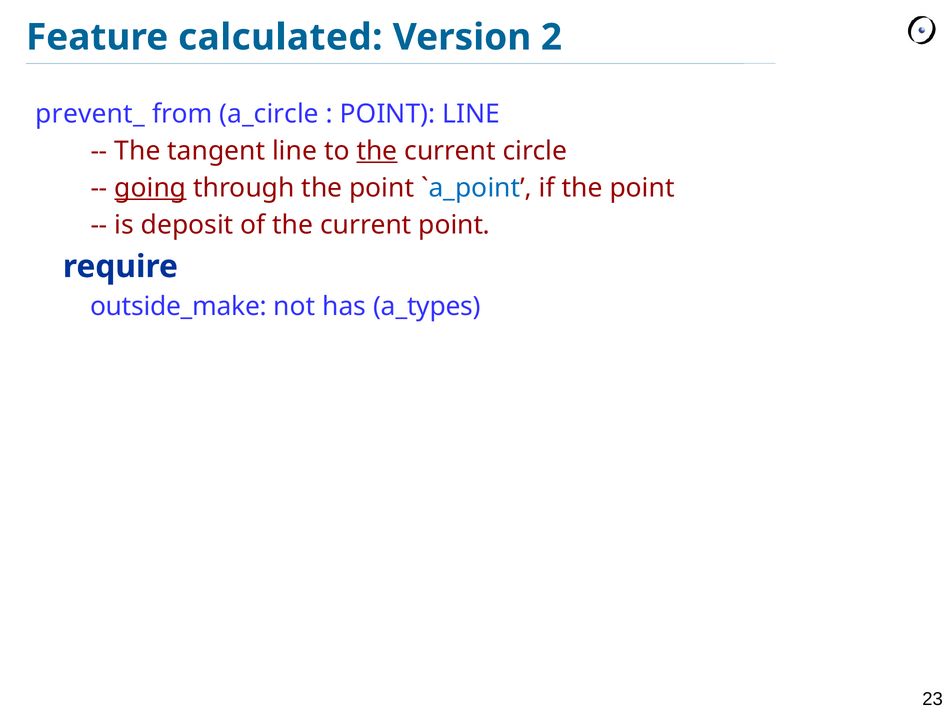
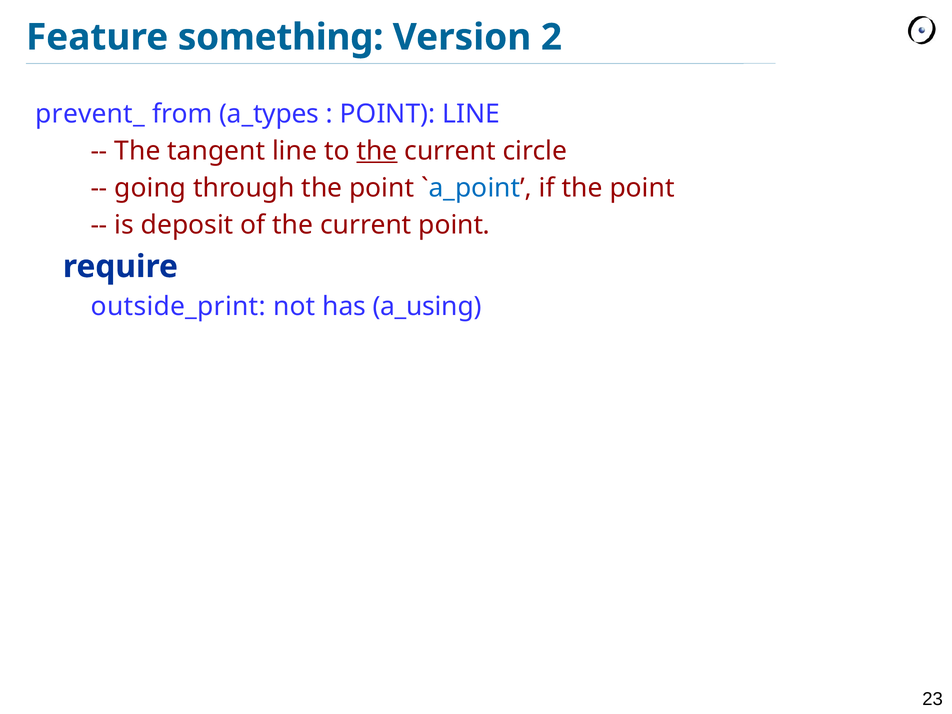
calculated: calculated -> something (281, 37)
a_circle: a_circle -> a_types (269, 114)
going underline: present -> none (150, 188)
outside_make: outside_make -> outside_print (178, 306)
a_types: a_types -> a_using (427, 306)
